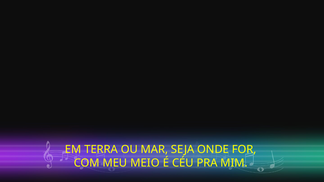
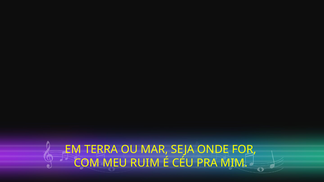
MEIO: MEIO -> RUIM (145, 163)
